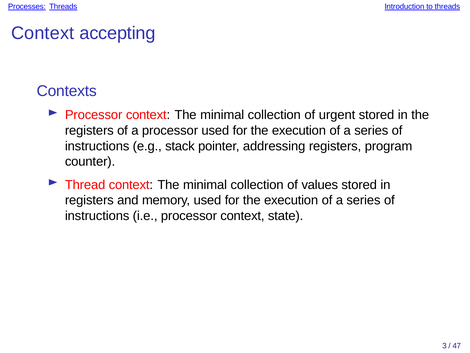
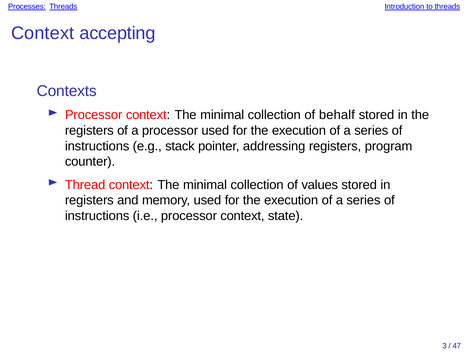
urgent: urgent -> behalf (337, 115)
